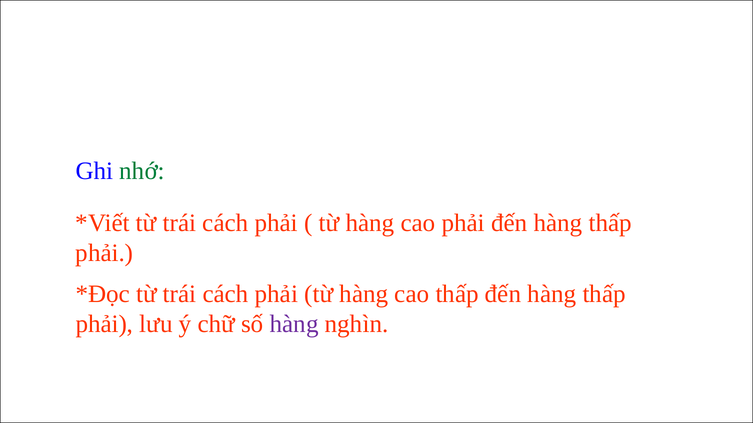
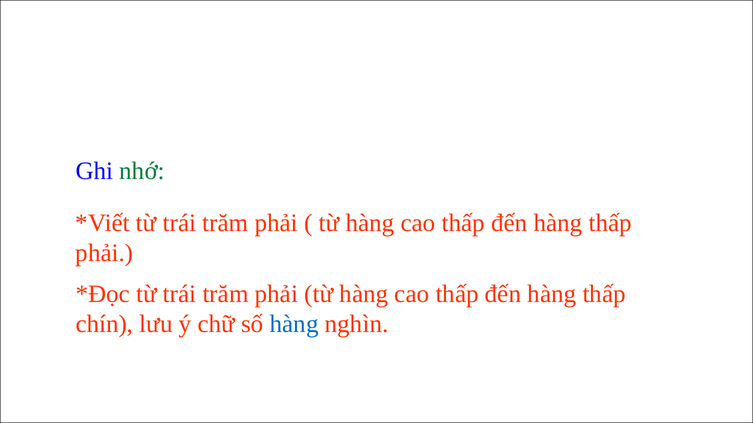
cách: cách -> trăm (225, 223)
phải: phải -> thấp (463, 223)
cách: cách -> trăm (226, 295)
phải: phải -> chín (104, 325)
hàng colour: purple -> blue (294, 325)
